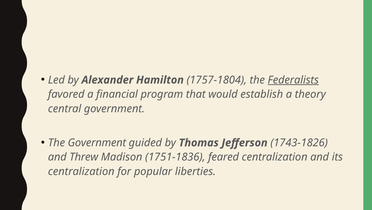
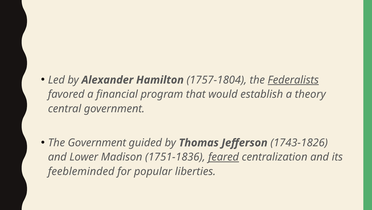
Threw: Threw -> Lower (84, 157)
feared underline: none -> present (224, 157)
centralization: centralization -> feebleminded (81, 171)
